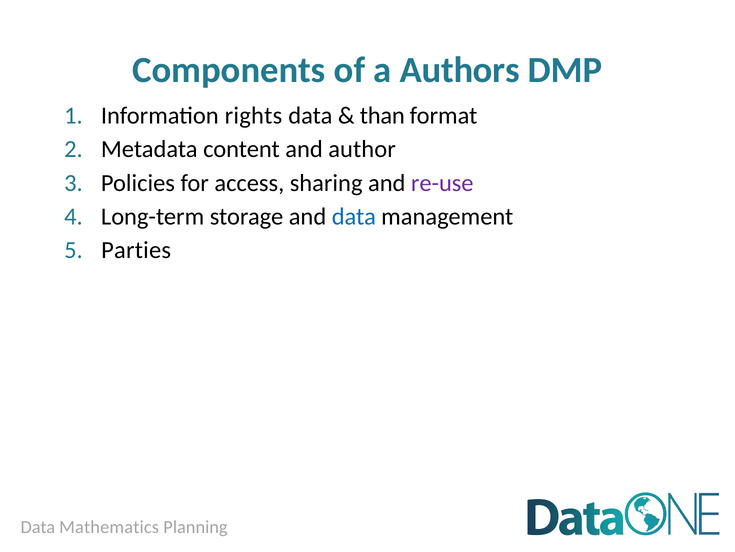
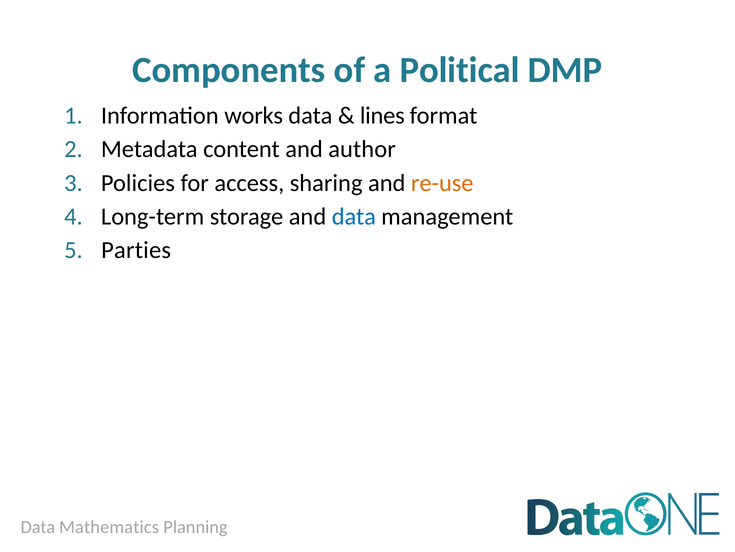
Authors: Authors -> Political (460, 70)
rights: rights -> works (254, 116)
than: than -> lines (382, 116)
re-use colour: purple -> orange (442, 183)
